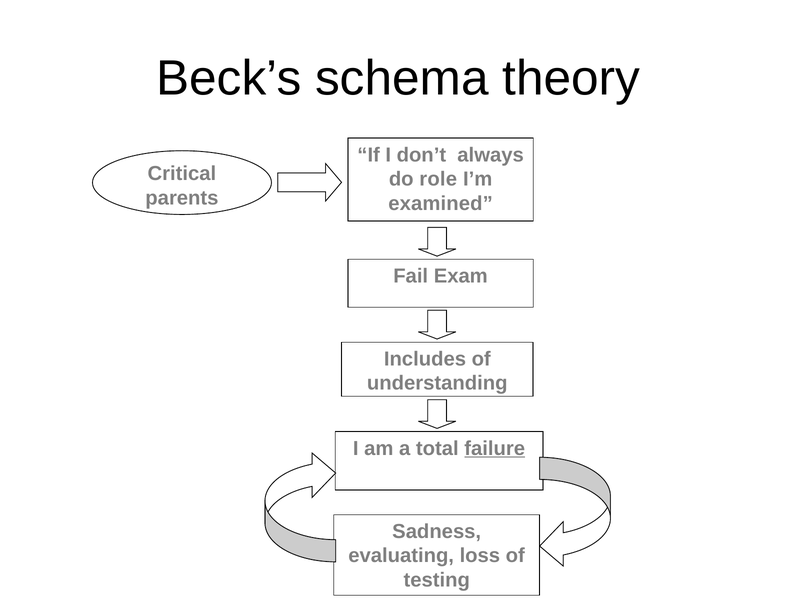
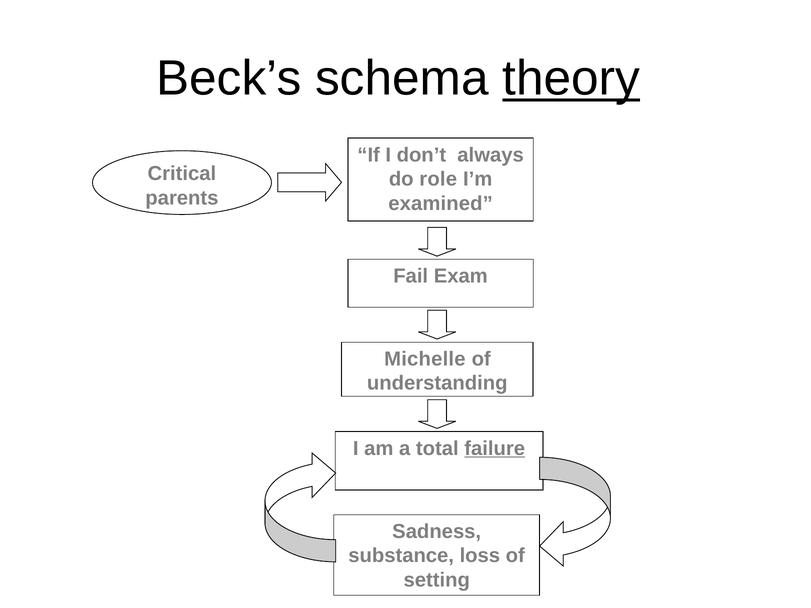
theory underline: none -> present (571, 79)
Includes: Includes -> Michelle (425, 359)
evaluating: evaluating -> substance (401, 556)
testing: testing -> setting (437, 580)
